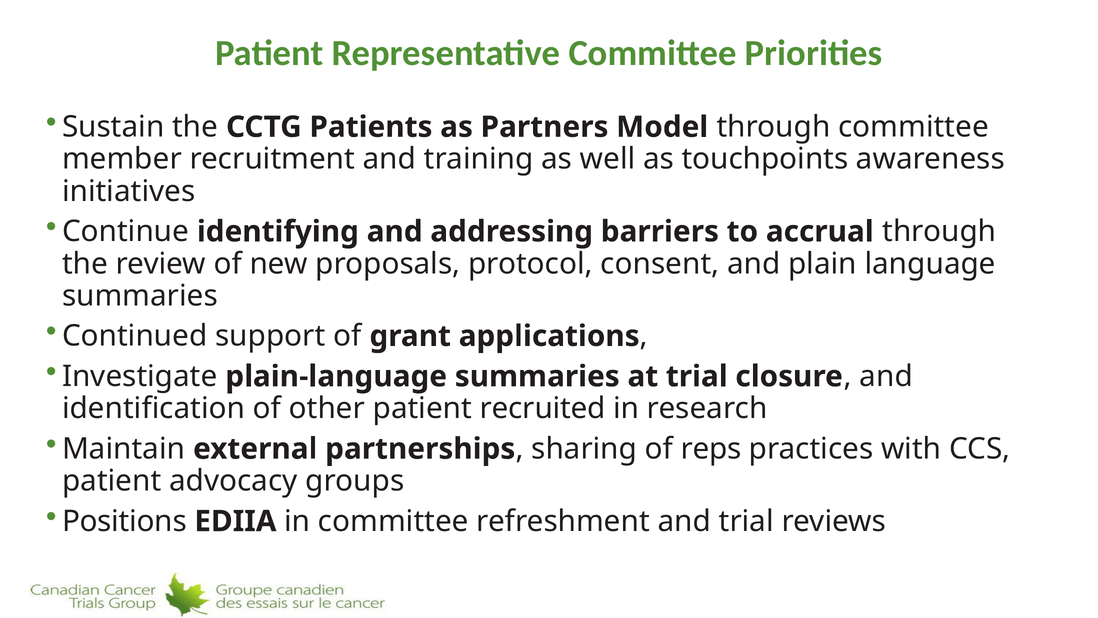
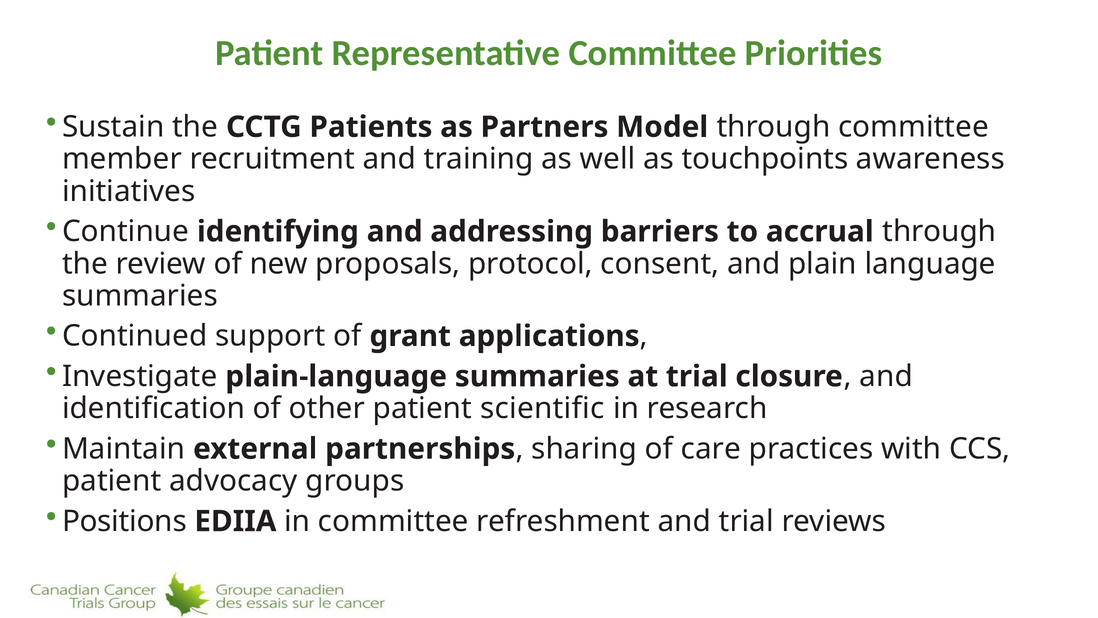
recruited: recruited -> scientific (542, 408)
reps: reps -> care (711, 449)
